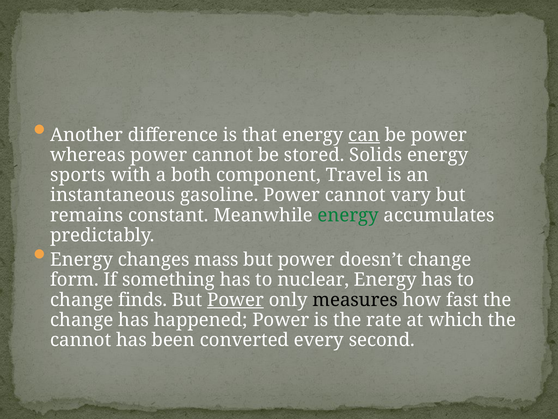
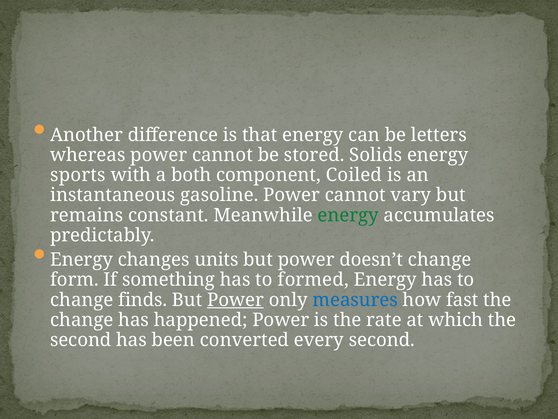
can underline: present -> none (364, 135)
be power: power -> letters (439, 135)
Travel: Travel -> Coiled (354, 175)
mass: mass -> units (216, 259)
nuclear: nuclear -> formed (313, 279)
measures colour: black -> blue (355, 300)
cannot: cannot -> second (81, 340)
